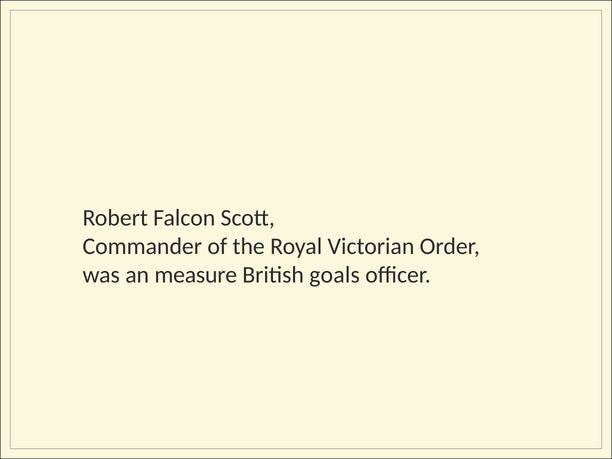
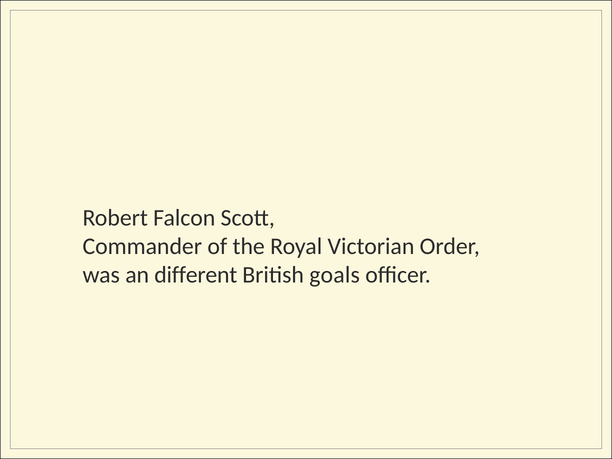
measure: measure -> different (196, 275)
